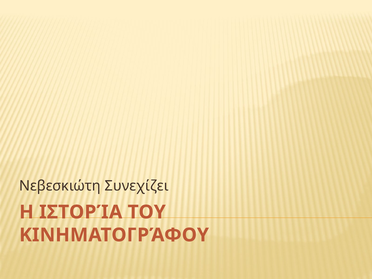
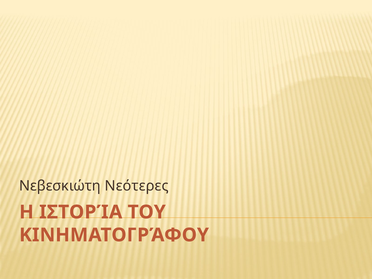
Συνεχίζει: Συνεχίζει -> Νεότερες (137, 186)
